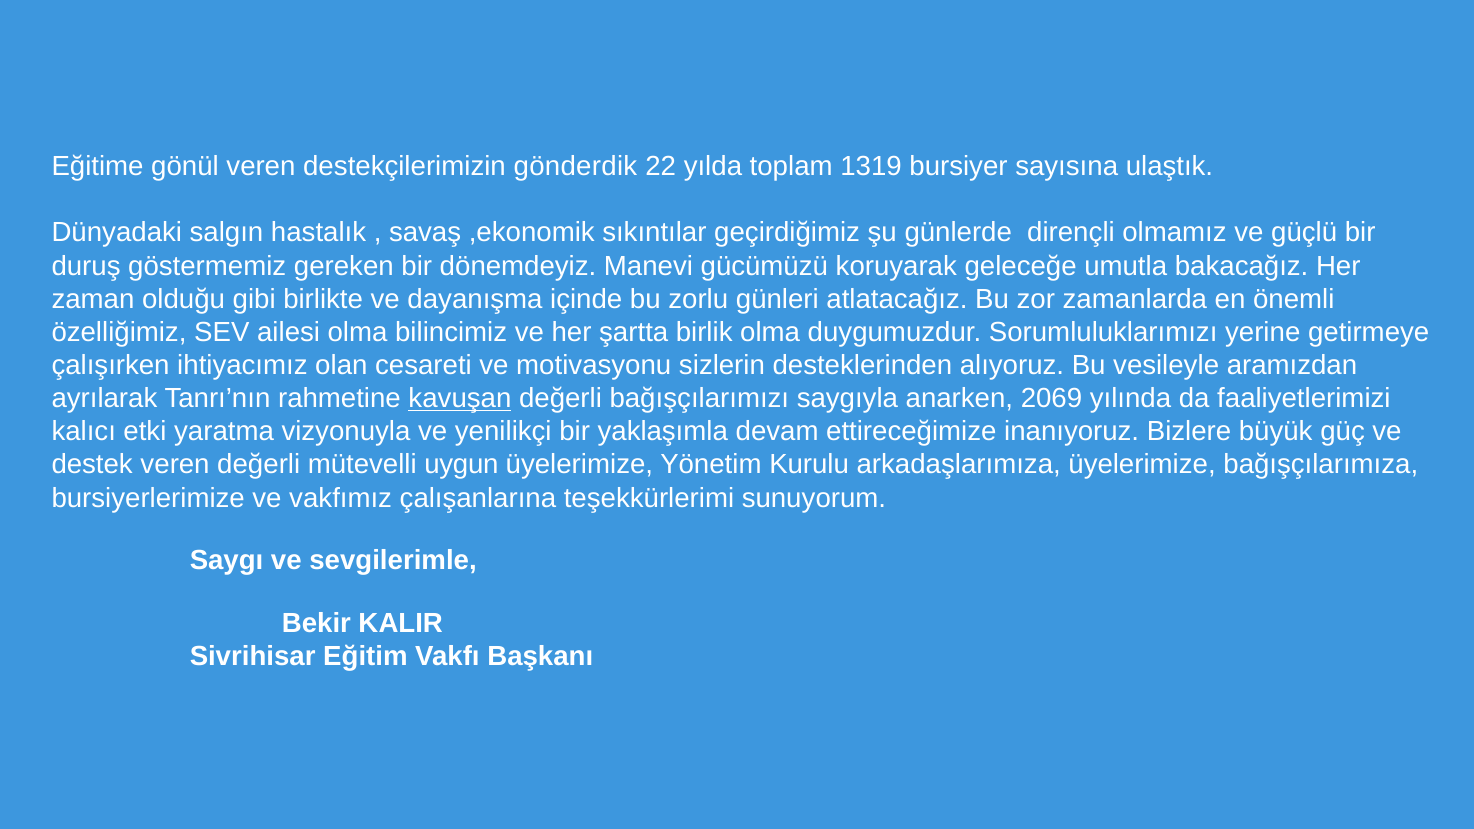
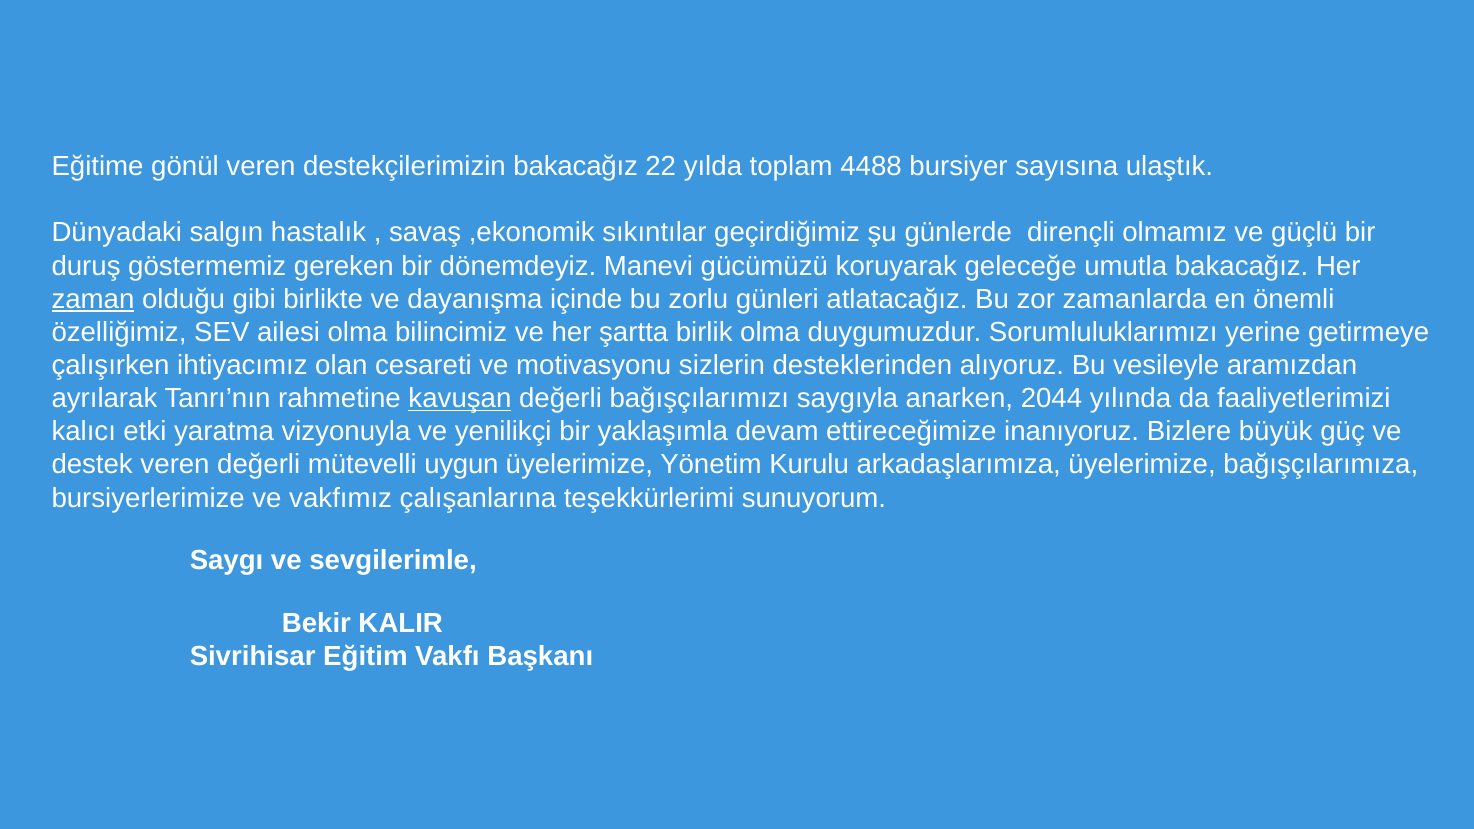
destekçilerimizin gönderdik: gönderdik -> bakacağız (576, 166)
1319: 1319 -> 4488 (871, 166)
zaman underline: none -> present (93, 299)
2069: 2069 -> 2044 (1051, 399)
